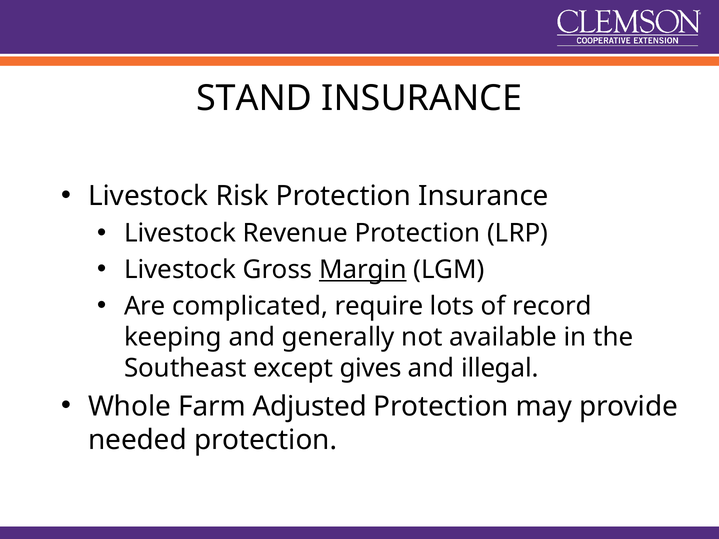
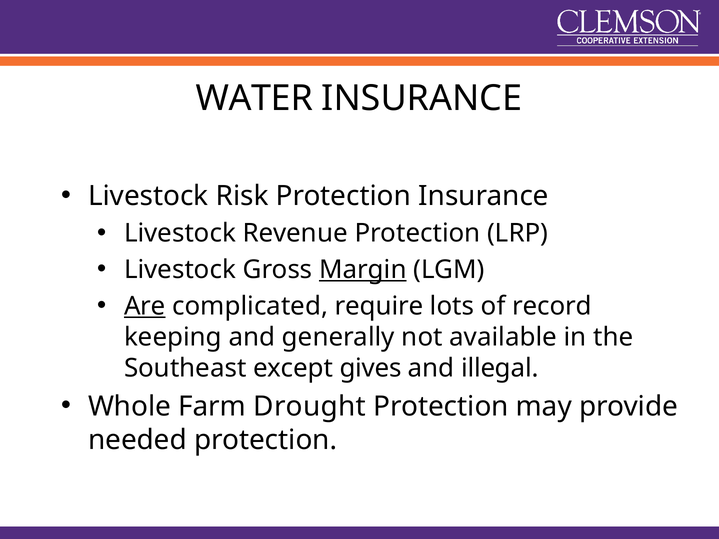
STAND: STAND -> WATER (254, 98)
Are underline: none -> present (145, 306)
Adjusted: Adjusted -> Drought (310, 406)
